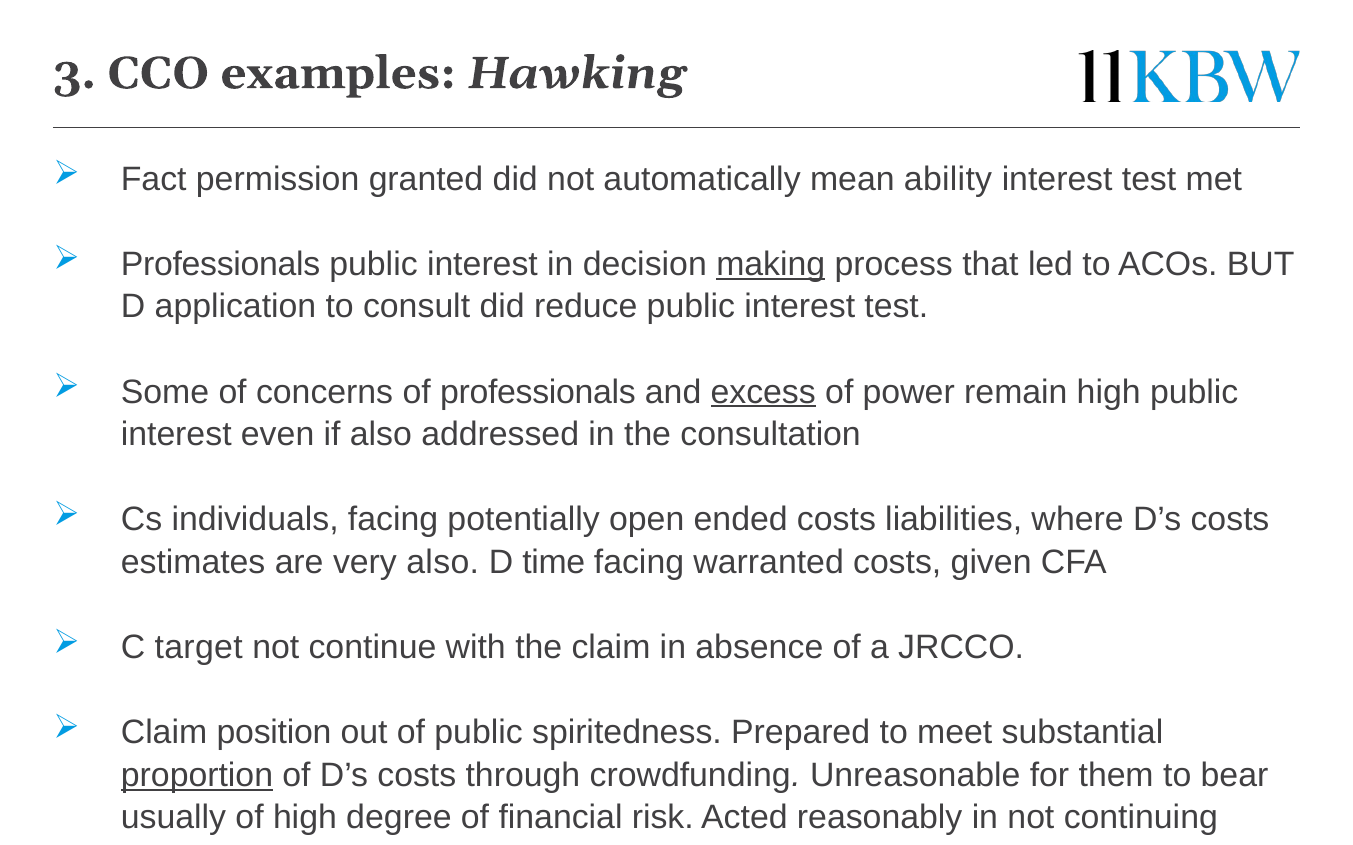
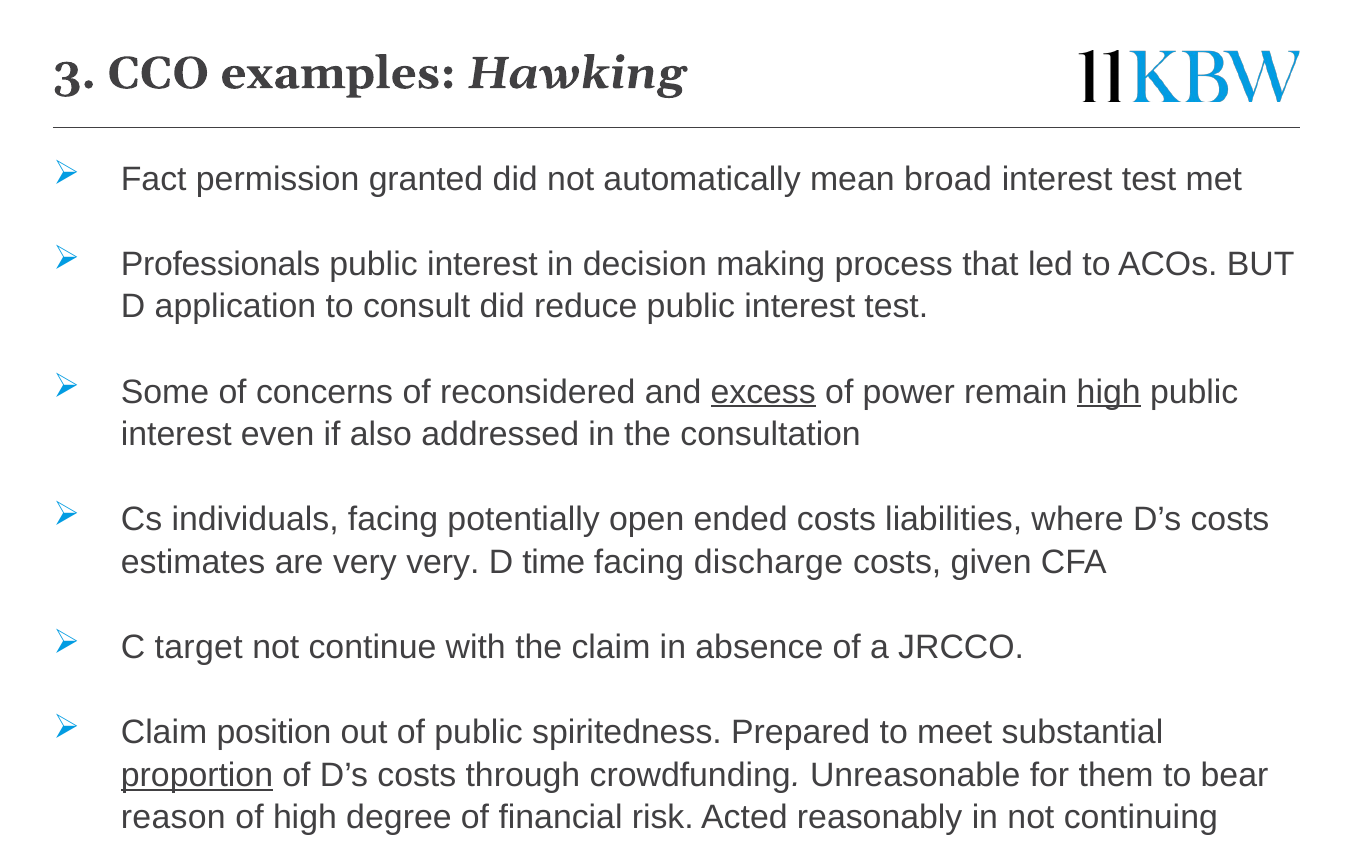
ability: ability -> broad (948, 179)
making underline: present -> none (771, 264)
of professionals: professionals -> reconsidered (538, 392)
high underline: none -> present (1109, 392)
very also: also -> very (443, 563)
warranted: warranted -> discharge (768, 563)
usually: usually -> reason (173, 818)
